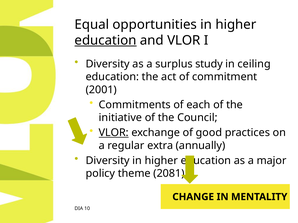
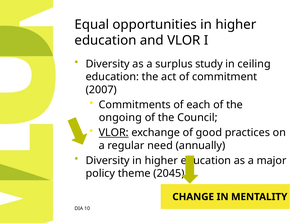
education underline: present -> none (106, 40)
2001: 2001 -> 2007 (101, 90)
initiative: initiative -> ongoing (120, 118)
extra: extra -> need (160, 146)
2081: 2081 -> 2045 (169, 174)
